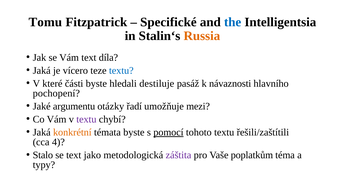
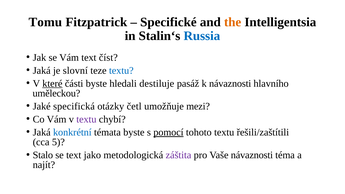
the colour: blue -> orange (233, 22)
Russia colour: orange -> blue (202, 36)
díla: díla -> číst (108, 57)
vícero: vícero -> slovní (75, 70)
které underline: none -> present (52, 84)
pochopení: pochopení -> uměleckou (56, 93)
argumentu: argumentu -> specifická (74, 106)
řadí: řadí -> četl (134, 106)
konkrétní colour: orange -> blue (72, 132)
4: 4 -> 5 (58, 142)
Vaše poplatkům: poplatkům -> návaznosti (252, 155)
typy: typy -> najít (44, 165)
